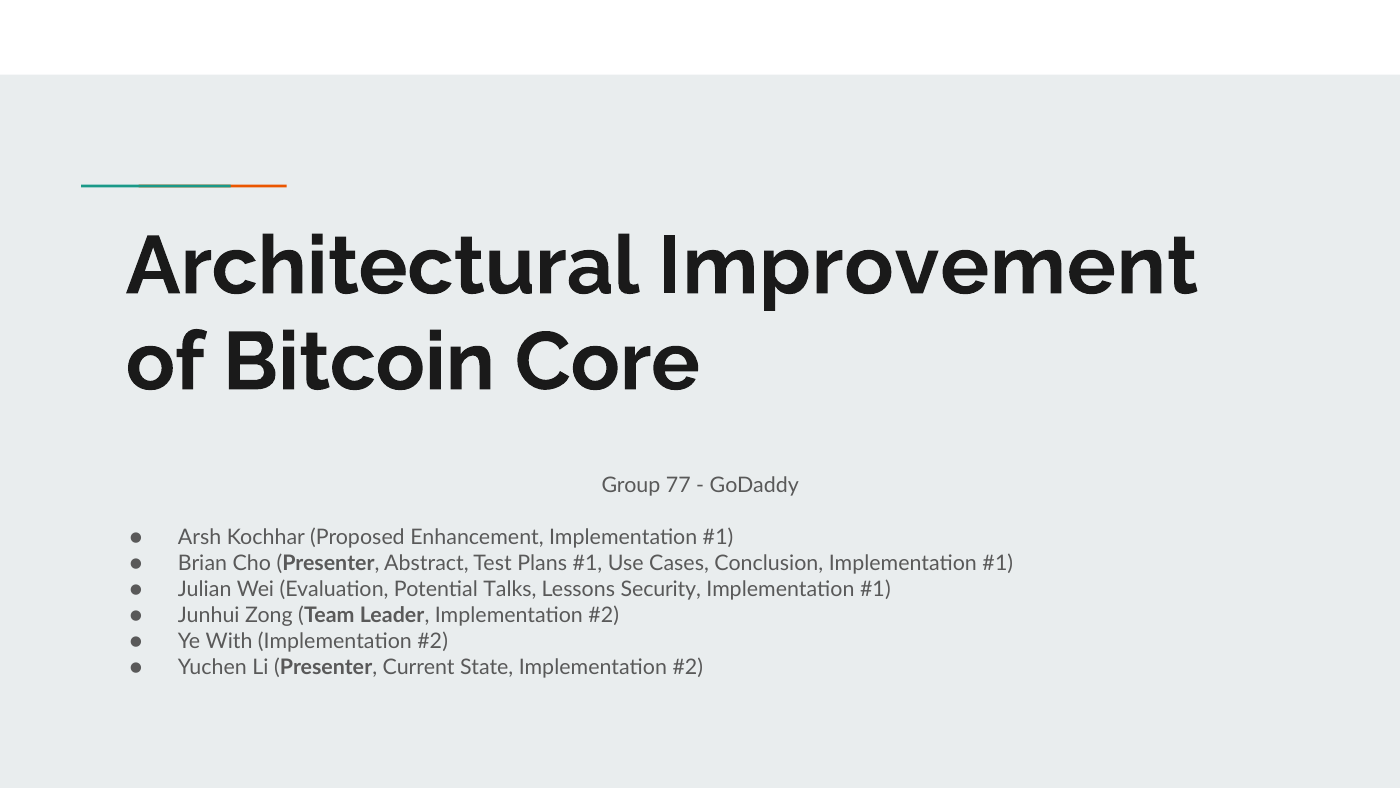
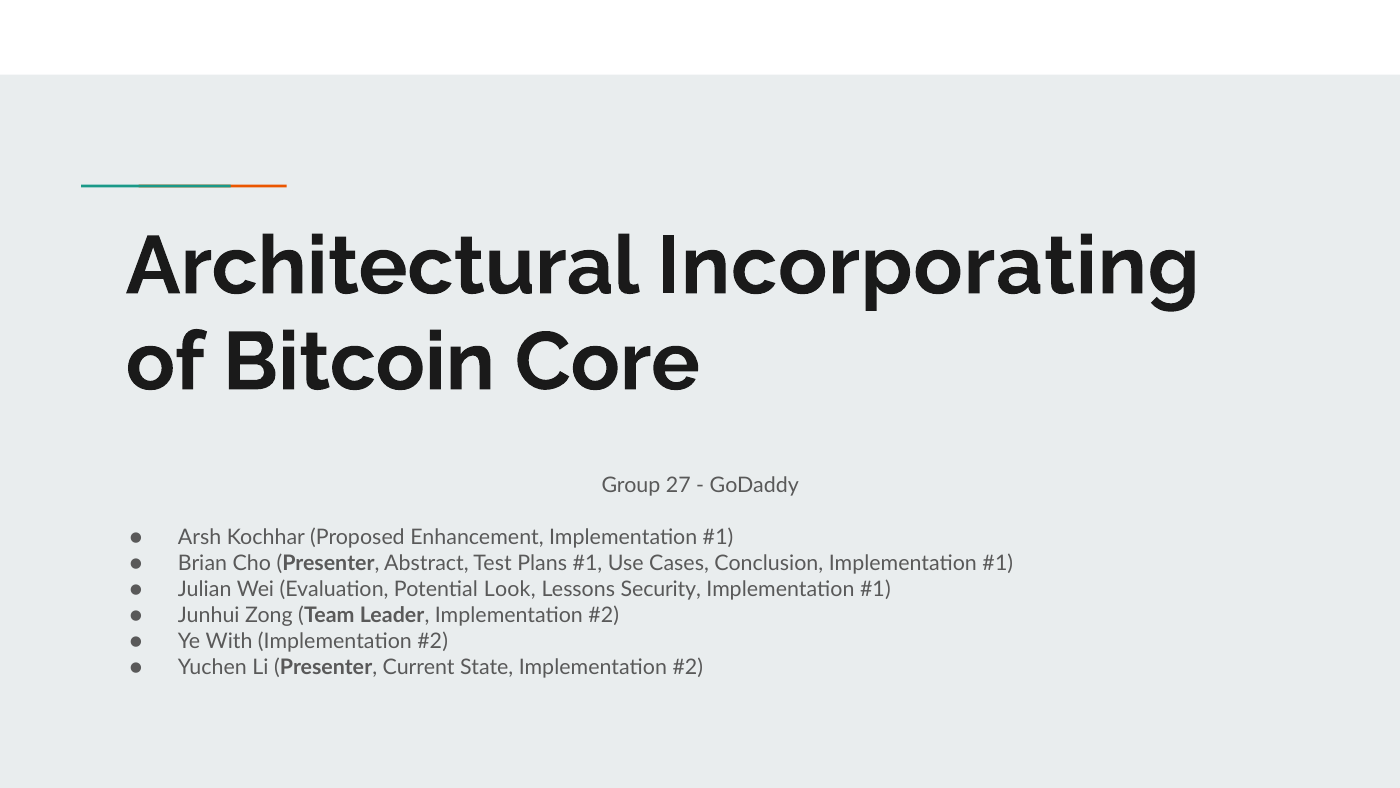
Improvement: Improvement -> Incorporating (928, 266)
77: 77 -> 27 (678, 486)
Talks: Talks -> Look (510, 589)
